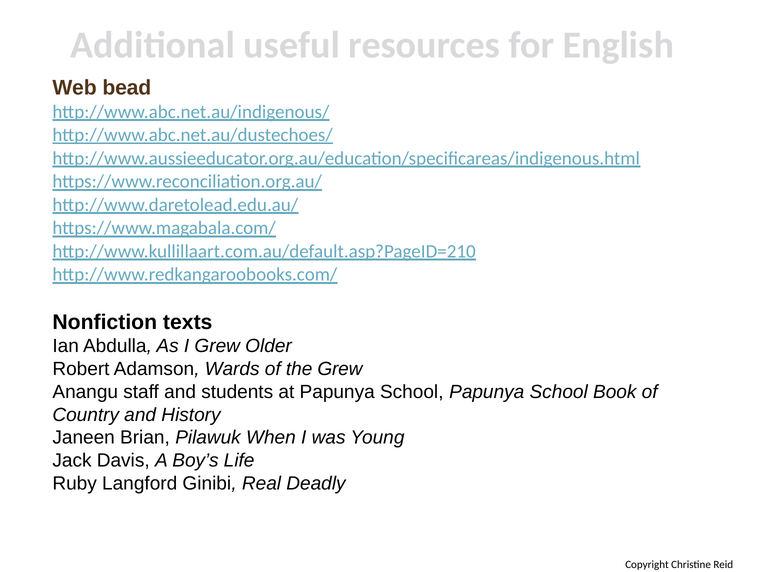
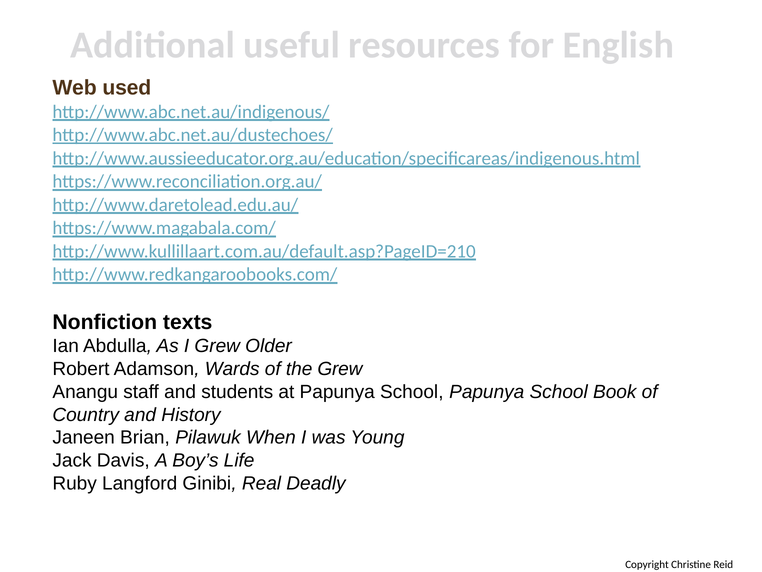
bead: bead -> used (127, 88)
